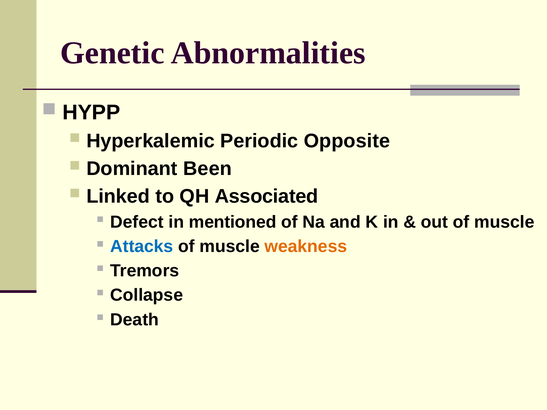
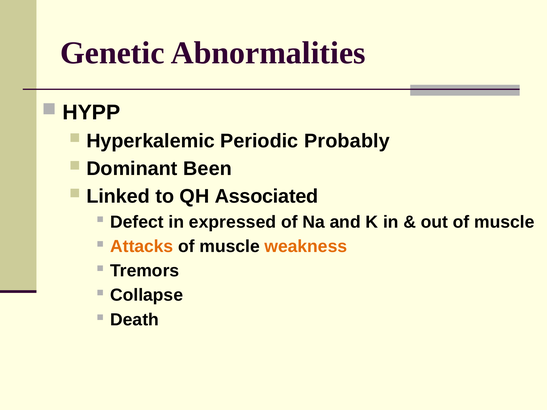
Opposite: Opposite -> Probably (347, 141)
mentioned: mentioned -> expressed (233, 222)
Attacks colour: blue -> orange (142, 247)
